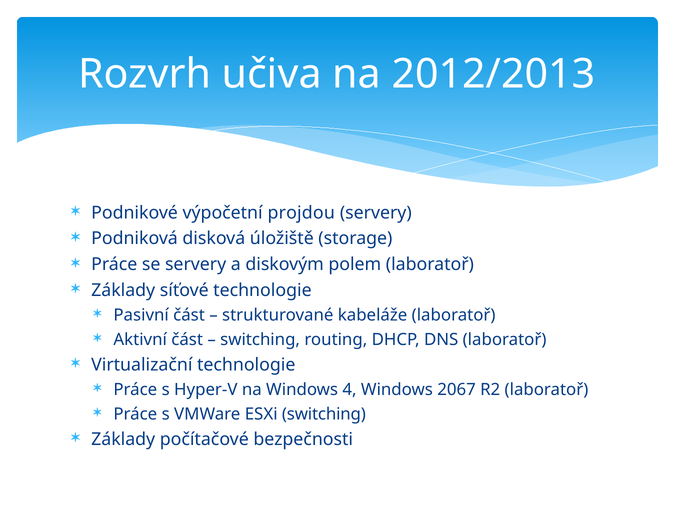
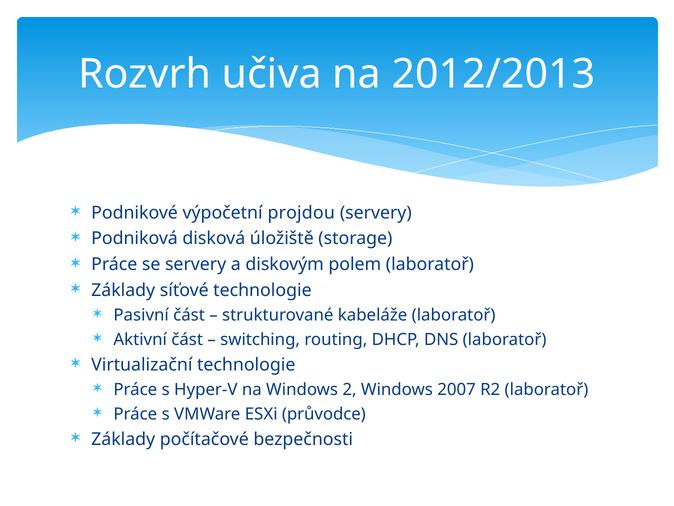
4: 4 -> 2 (350, 389)
2067: 2067 -> 2007 (457, 389)
ESXi switching: switching -> průvodce (324, 414)
